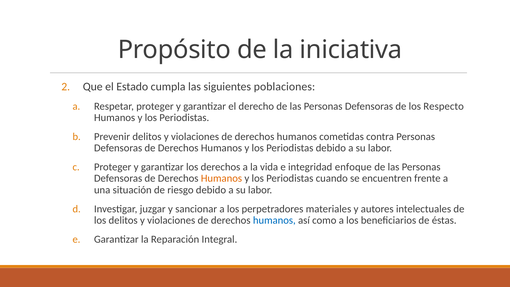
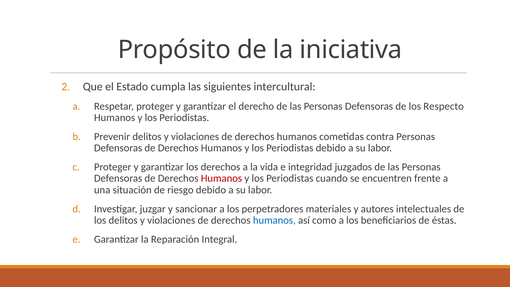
poblaciones: poblaciones -> intercultural (285, 87)
enfoque: enfoque -> juzgados (353, 167)
Humanos colour: orange -> red (221, 178)
